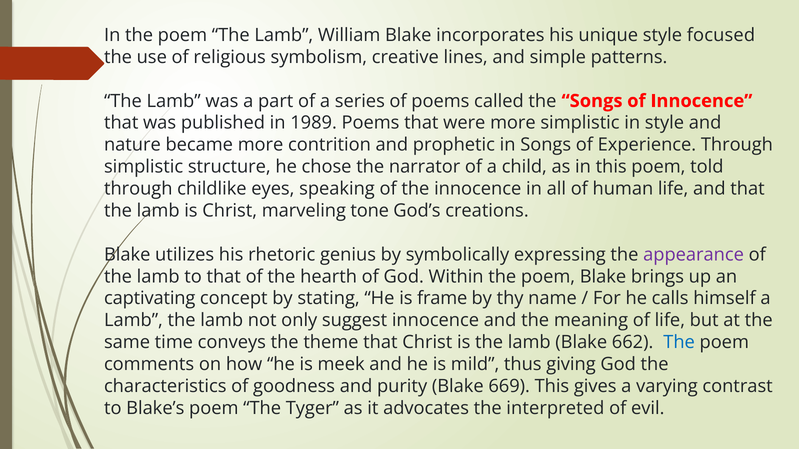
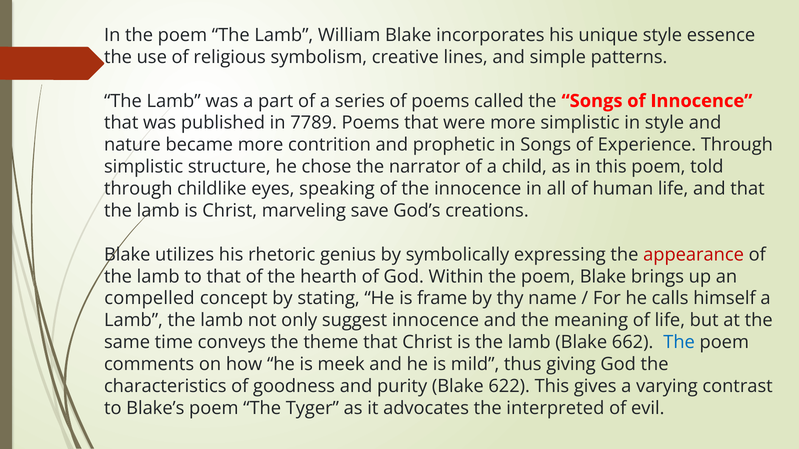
focused: focused -> essence (721, 35)
1989: 1989 -> 7789 (314, 123)
tone: tone -> save (370, 211)
appearance colour: purple -> red (694, 255)
captivating: captivating -> compelled (150, 299)
669: 669 -> 622 (509, 387)
